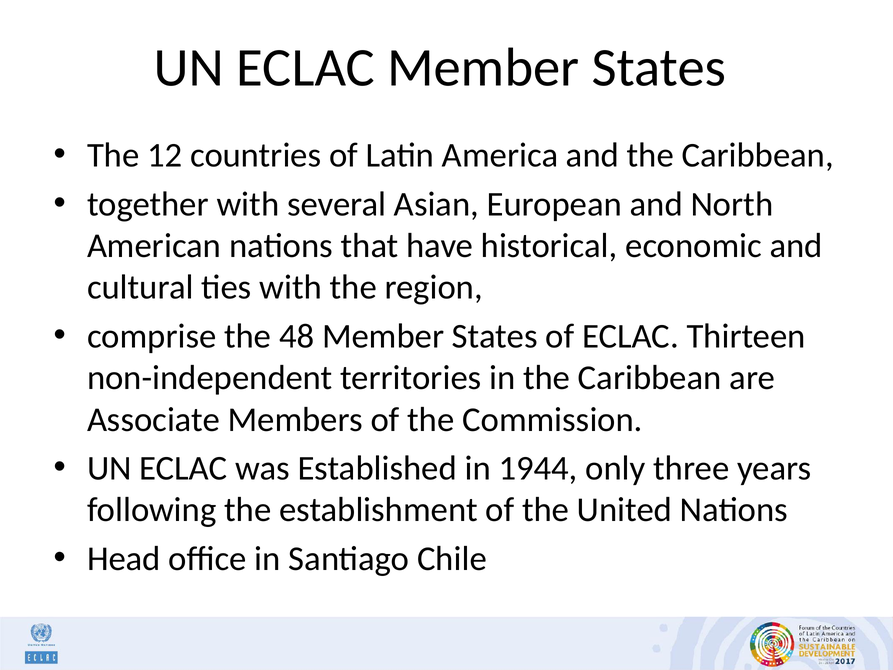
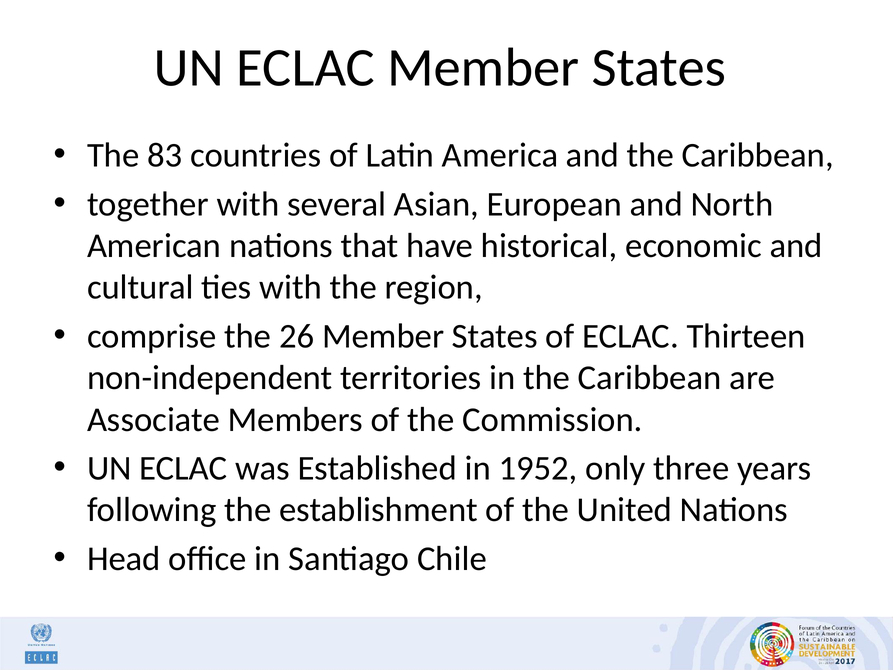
12: 12 -> 83 (165, 155)
48: 48 -> 26 (297, 336)
1944: 1944 -> 1952 (538, 468)
